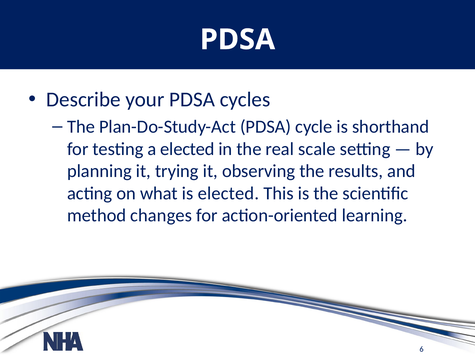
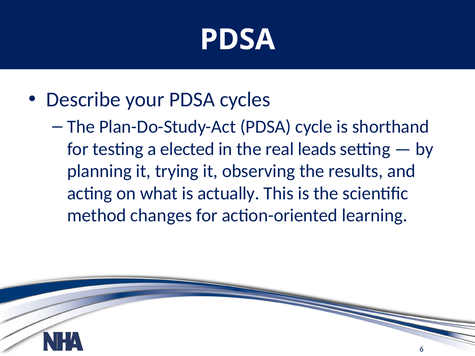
scale: scale -> leads (317, 149)
is elected: elected -> actually (229, 193)
